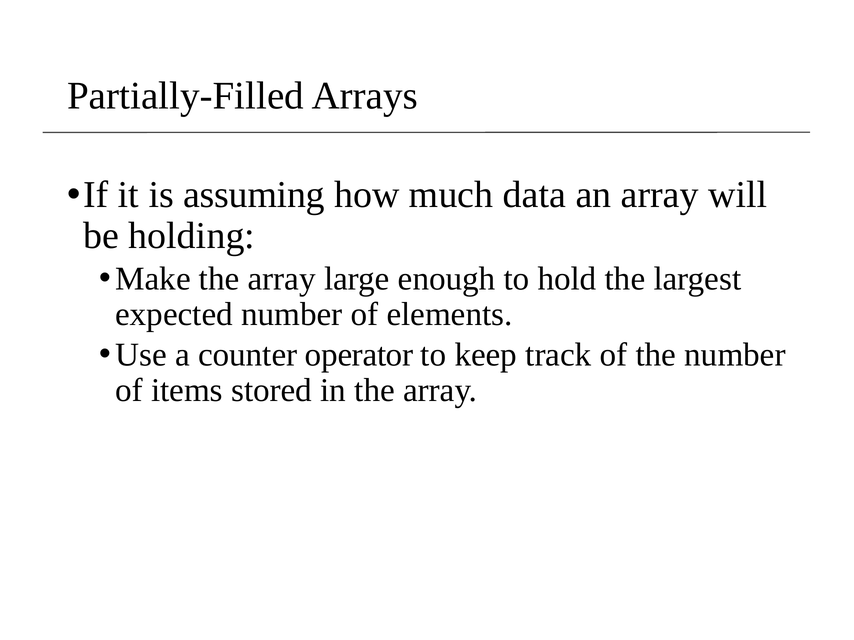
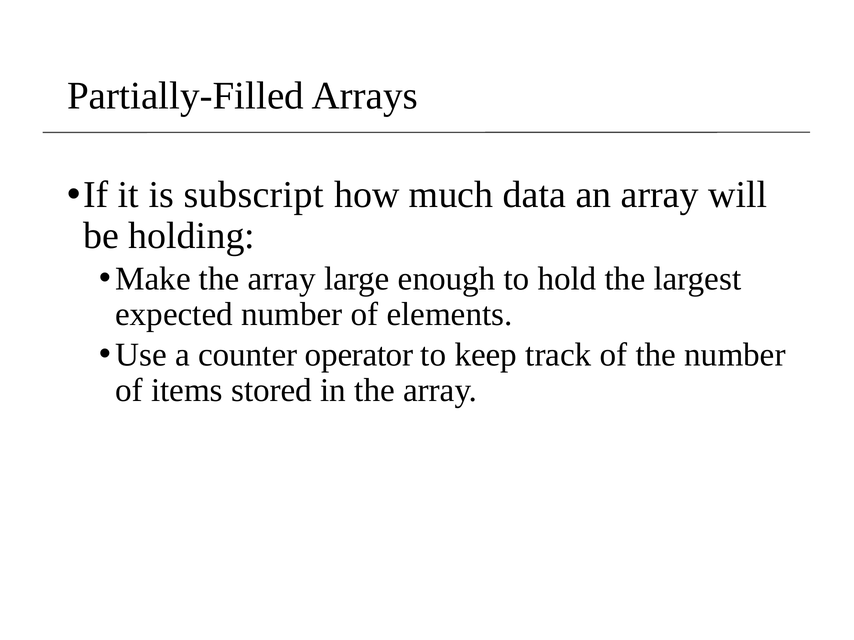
assuming: assuming -> subscript (254, 195)
